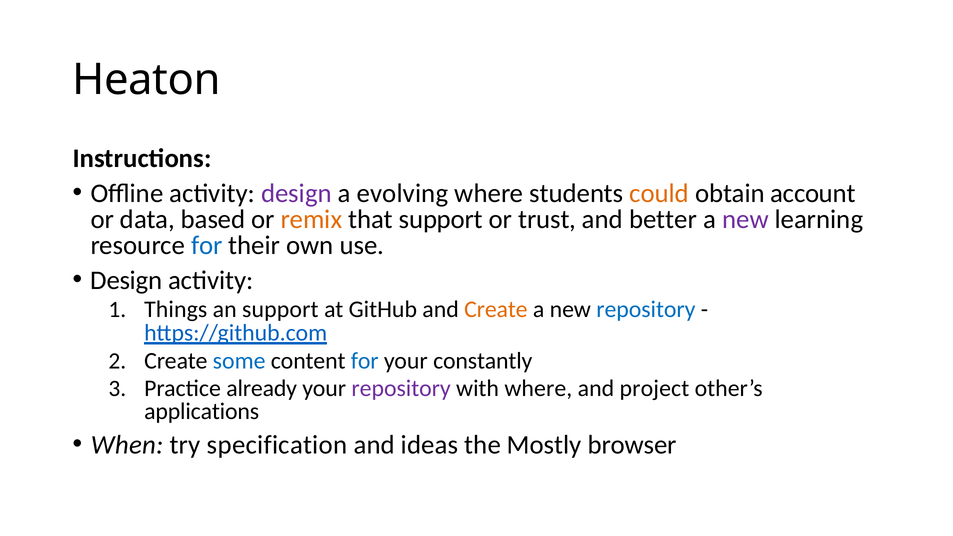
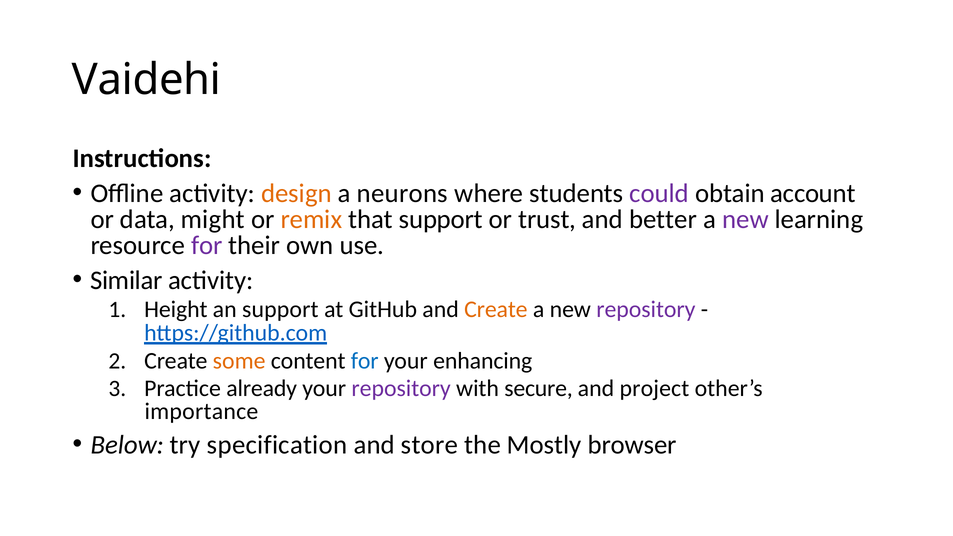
Heaton: Heaton -> Vaidehi (147, 80)
design colour: purple -> orange (296, 193)
evolving: evolving -> neurons (402, 193)
could colour: orange -> purple (659, 193)
based: based -> might (213, 219)
for colour: blue -> purple (207, 245)
Design: Design -> Similar (126, 280)
Things: Things -> Height (176, 310)
repository colour: blue -> purple (646, 310)
some colour: blue -> orange (239, 361)
constantly: constantly -> enhancing (483, 361)
with where: where -> secure (539, 388)
applications: applications -> importance (201, 412)
When: When -> Below (127, 445)
ideas: ideas -> store (430, 445)
